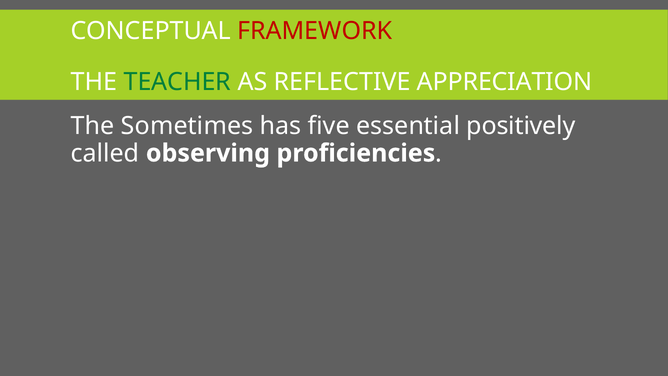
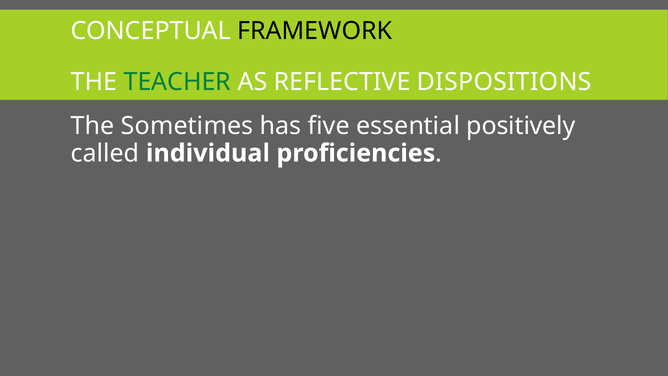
FRAMEWORK colour: red -> black (315, 31)
APPRECIATION: APPRECIATION -> DISPOSITIONS (504, 82)
observing: observing -> individual (208, 153)
